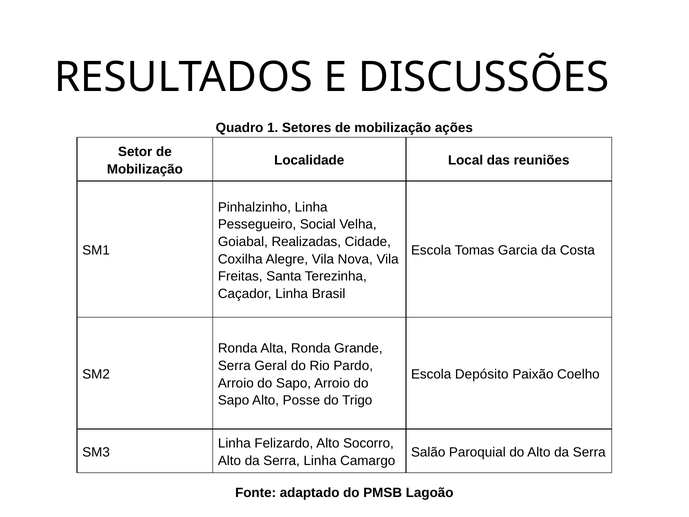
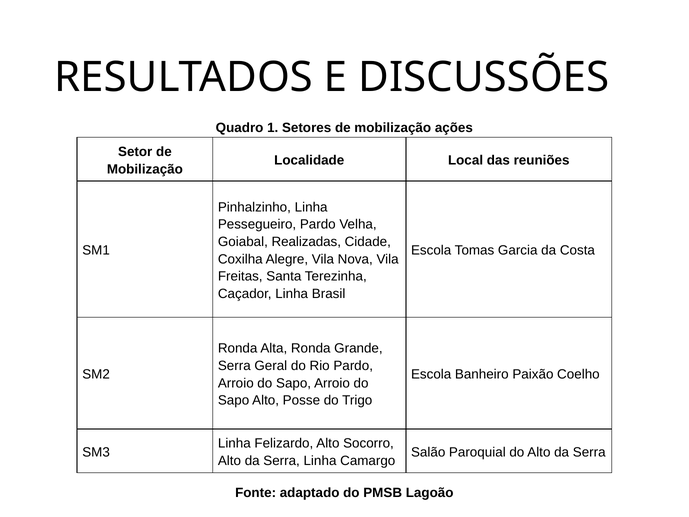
Pessegueiro Social: Social -> Pardo (318, 224)
Depósito: Depósito -> Banheiro (482, 374)
